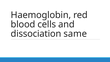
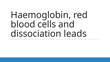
same: same -> leads (75, 34)
